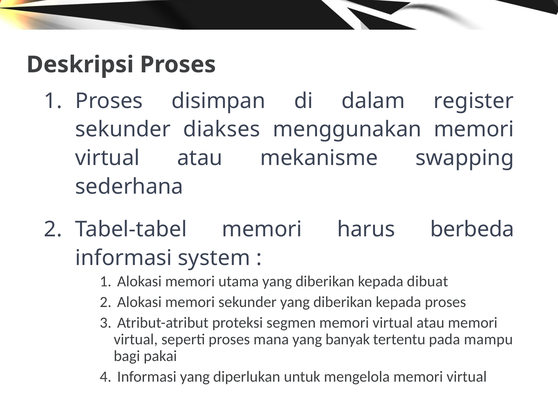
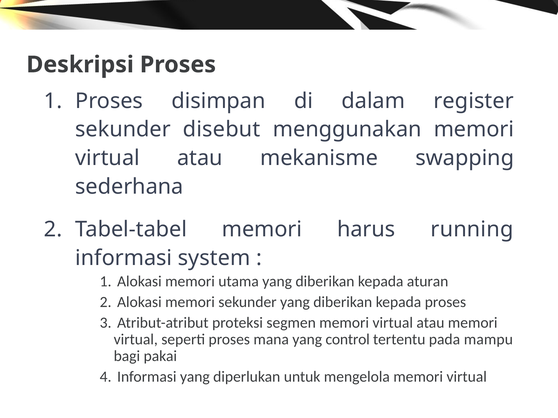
diakses: diakses -> disebut (222, 130)
berbeda: berbeda -> running (472, 230)
dibuat: dibuat -> aturan (428, 282)
banyak: banyak -> control (348, 340)
